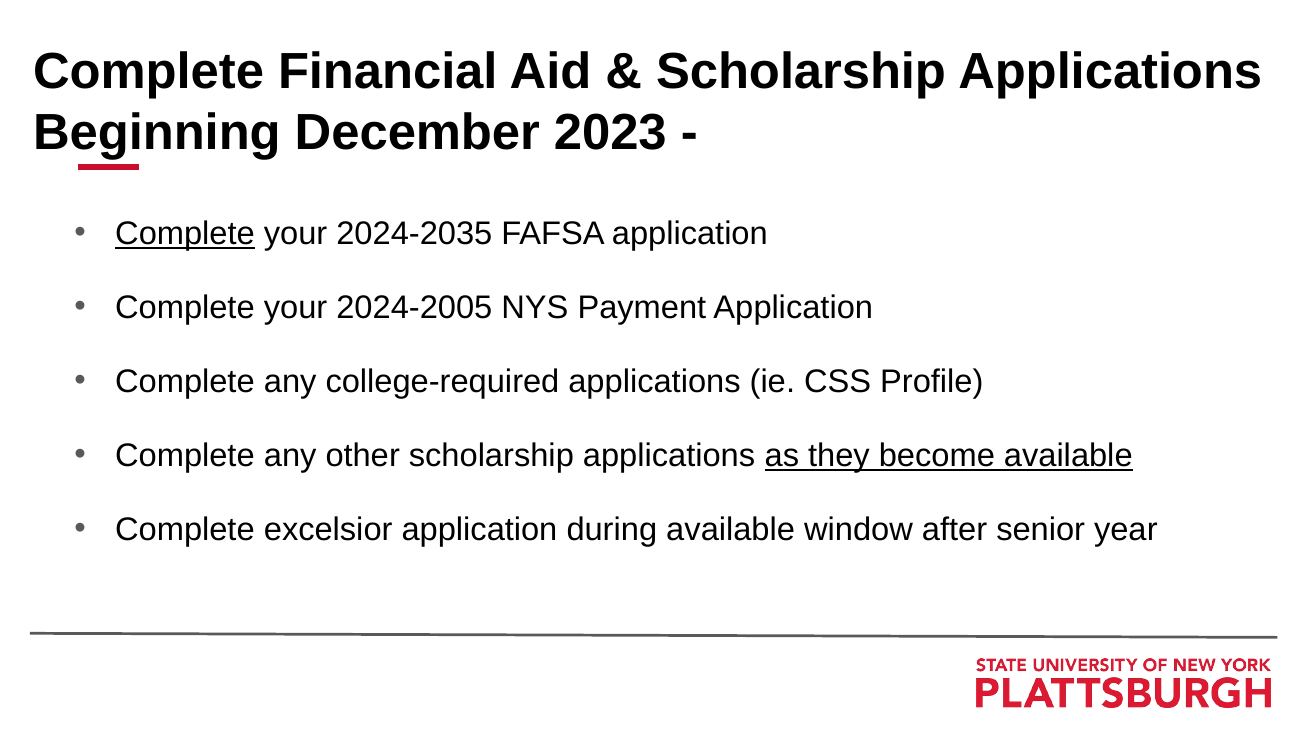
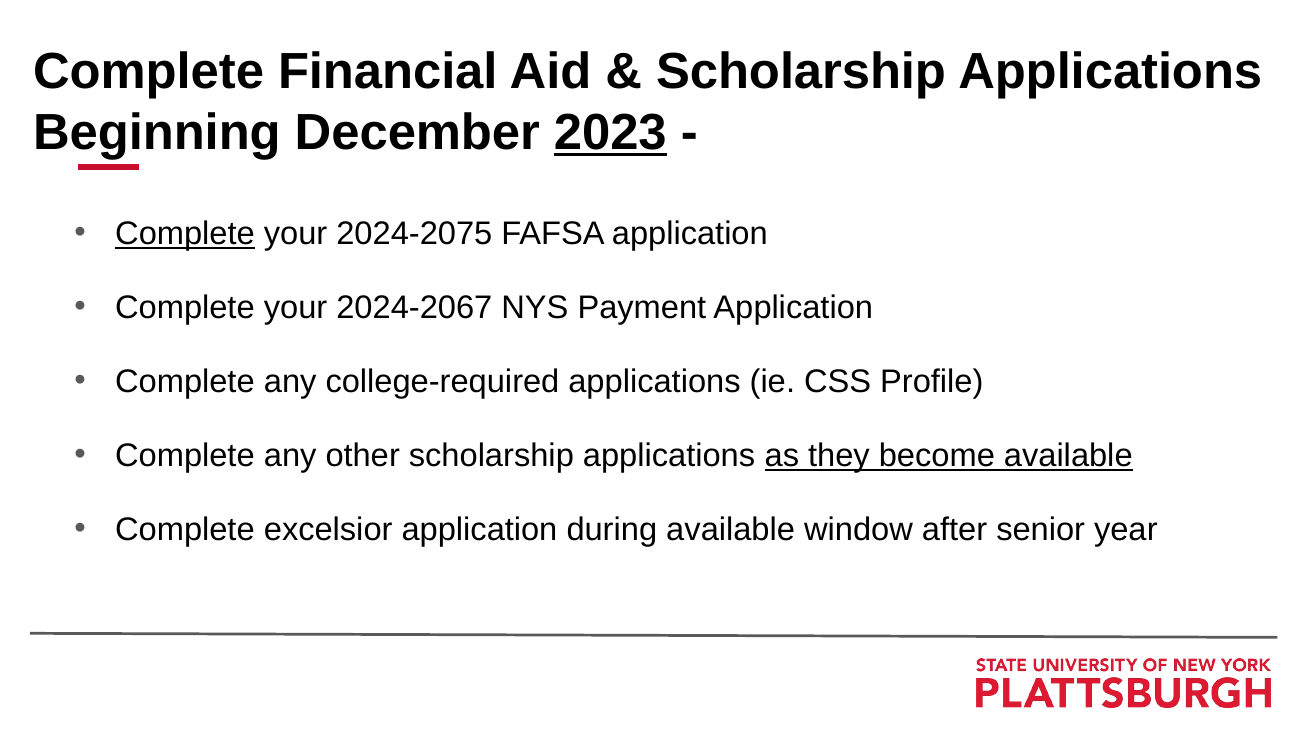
2023 underline: none -> present (610, 133)
2024-2035: 2024-2035 -> 2024-2075 (414, 234)
2024-2005: 2024-2005 -> 2024-2067 (414, 308)
